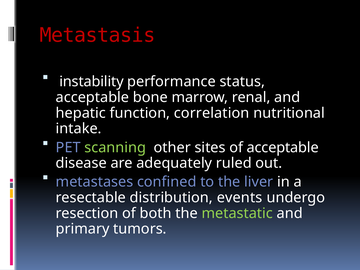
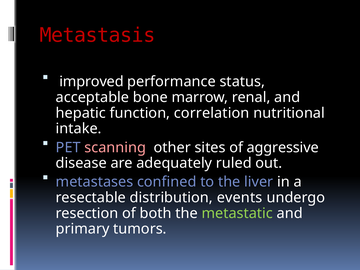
instability: instability -> improved (91, 82)
scanning colour: light green -> pink (115, 147)
of acceptable: acceptable -> aggressive (283, 147)
